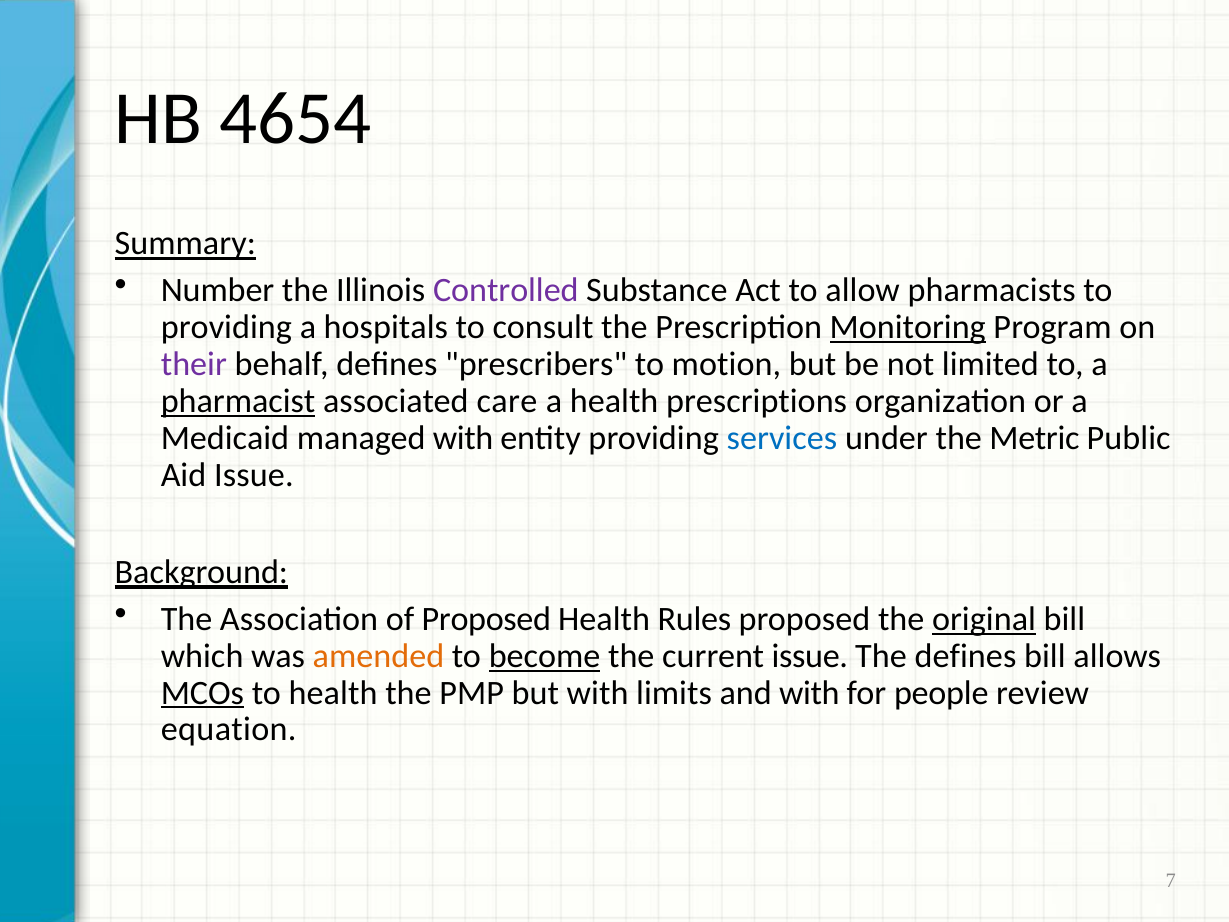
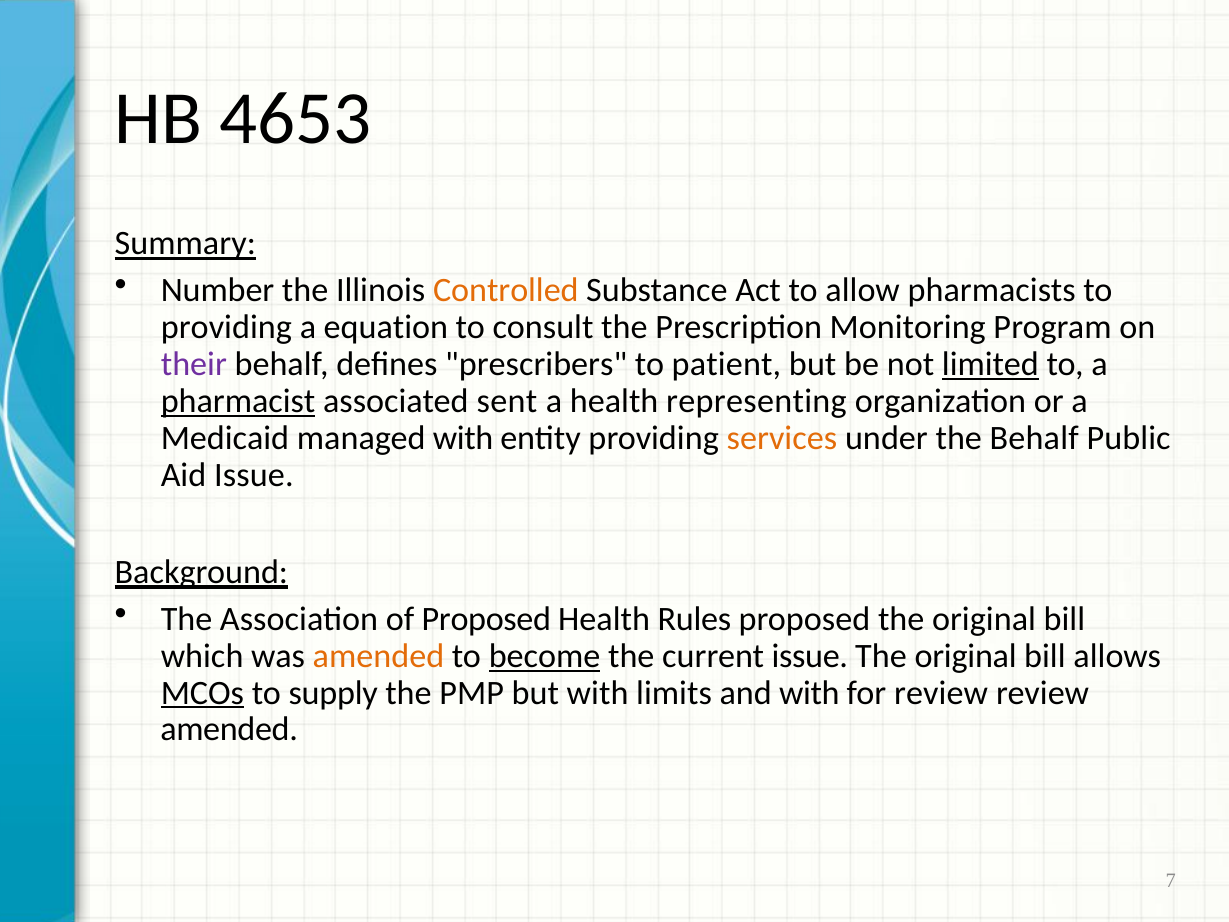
4654: 4654 -> 4653 (295, 118)
Controlled colour: purple -> orange (506, 290)
hospitals: hospitals -> equation (386, 327)
Monitoring underline: present -> none (908, 327)
motion: motion -> patient (726, 364)
limited underline: none -> present (990, 364)
care: care -> sent (507, 401)
prescriptions: prescriptions -> representing (756, 401)
services colour: blue -> orange (782, 438)
the Metric: Metric -> Behalf (1034, 438)
original underline: present -> none (984, 619)
defines: defines -> original (966, 656)
to health: health -> supply (333, 693)
for people: people -> review (941, 693)
equation: equation -> amended (229, 729)
